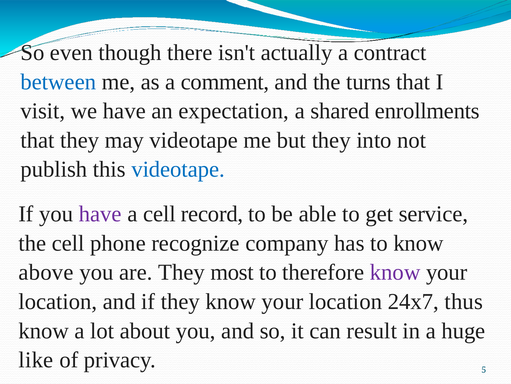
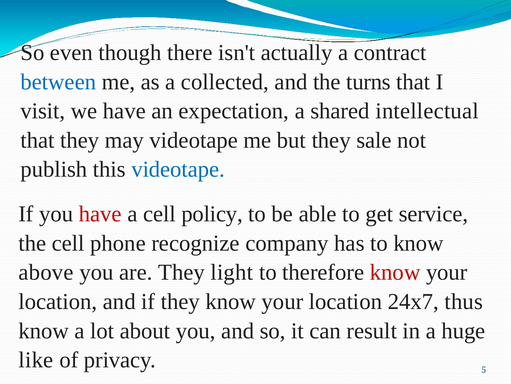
comment: comment -> collected (225, 82)
enrollments: enrollments -> intellectual (427, 111)
into: into -> sale (374, 140)
have colour: purple -> red (100, 214)
record: record -> policy (212, 214)
most: most -> light (232, 272)
know colour: purple -> red (395, 272)
